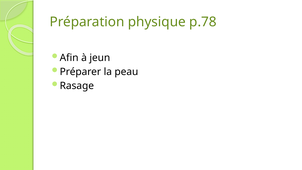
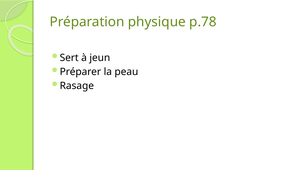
Afin: Afin -> Sert (69, 58)
